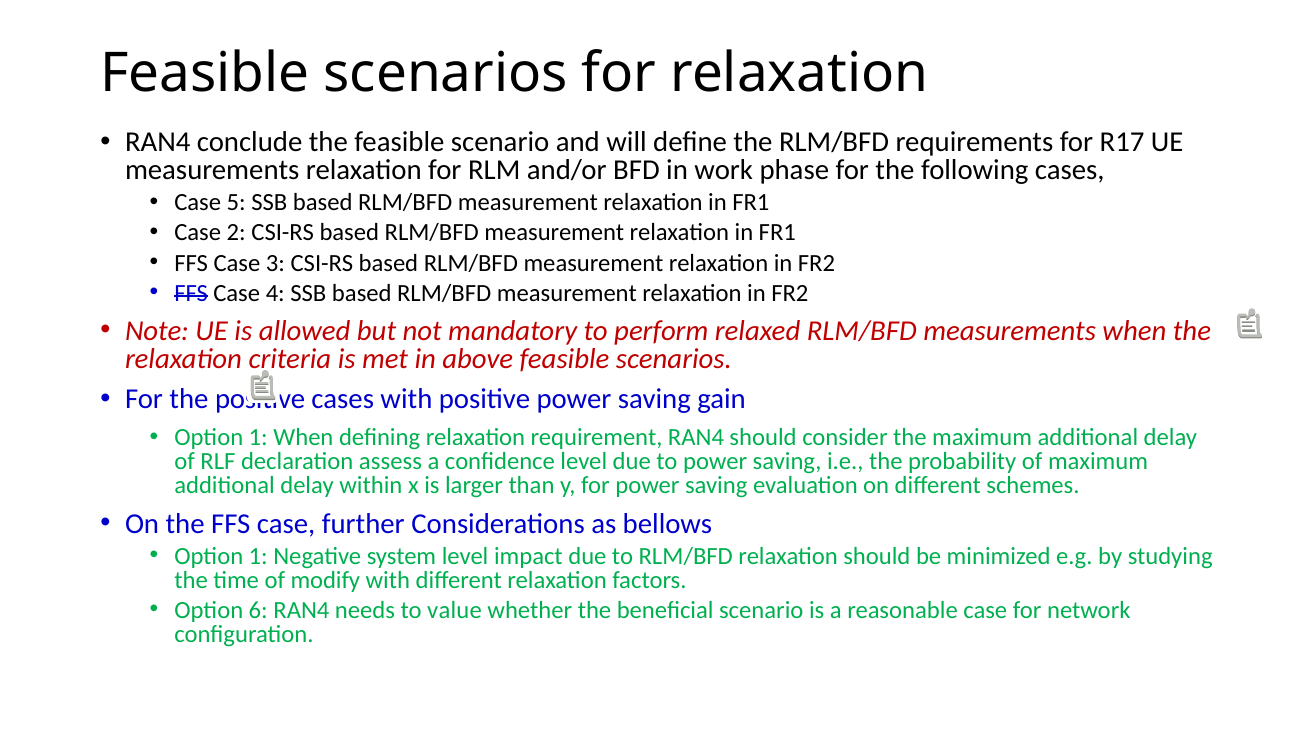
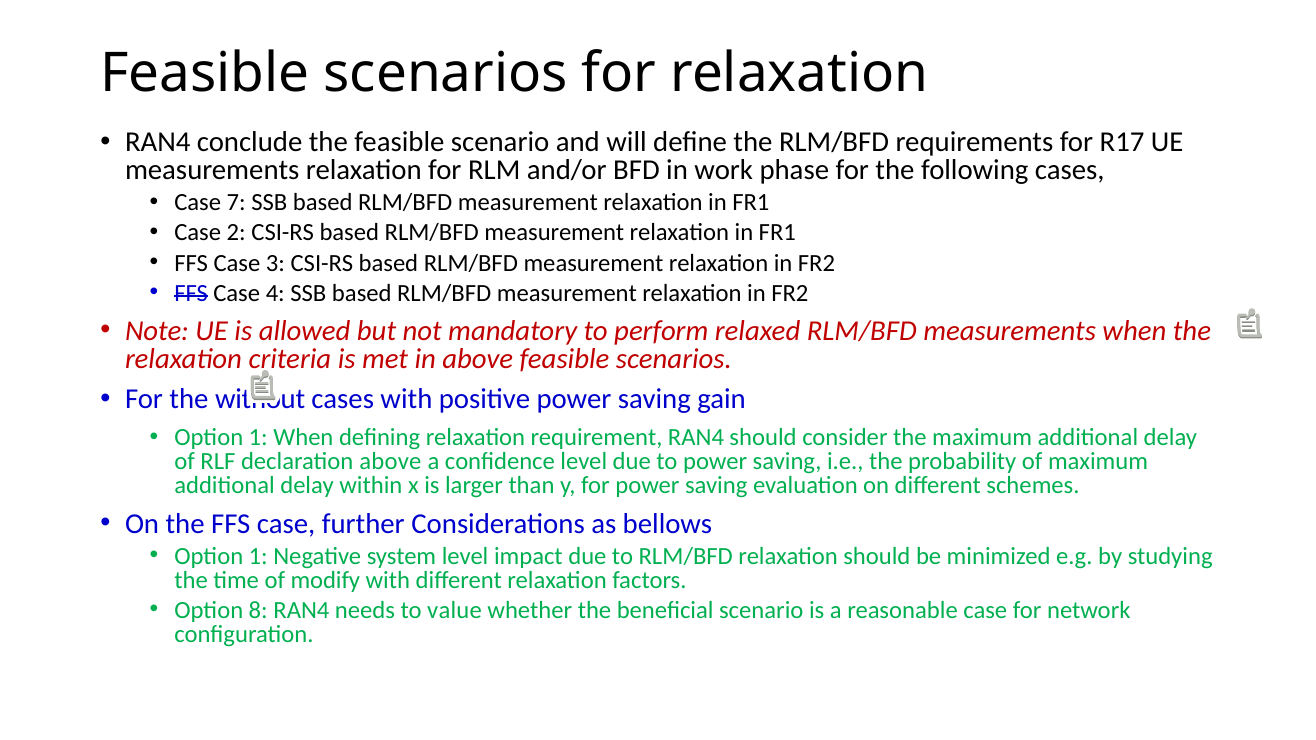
5: 5 -> 7 (236, 203)
the positive: positive -> without (260, 399)
declaration assess: assess -> above (390, 462)
6: 6 -> 8 (258, 610)
